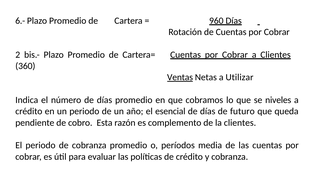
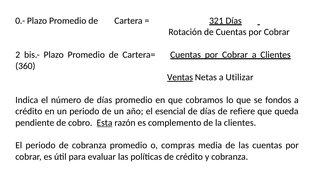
6.-: 6.- -> 0.- (20, 21)
960: 960 -> 321 (216, 21)
niveles: niveles -> fondos (278, 100)
futuro: futuro -> refiere (242, 111)
Esta underline: none -> present (105, 122)
períodos: períodos -> compras (178, 145)
